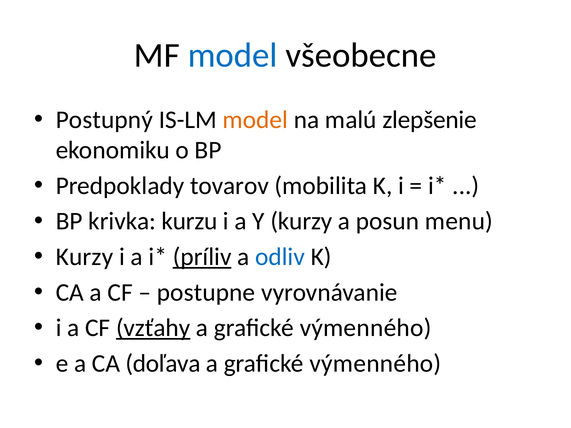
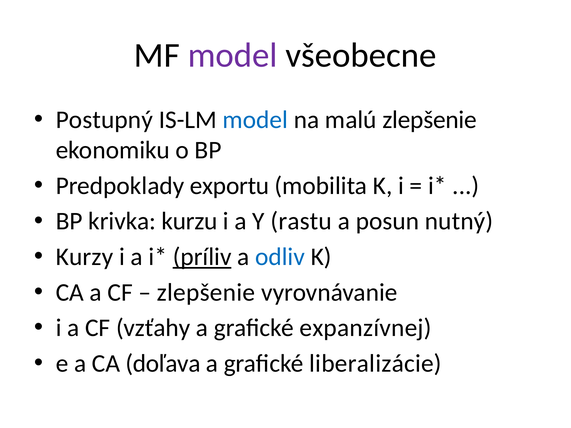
model colour: blue -> purple (233, 55)
model colour: orange -> blue (255, 120)
tovarov: tovarov -> exportu (230, 186)
Y kurzy: kurzy -> rastu (301, 221)
menu: menu -> nutný (459, 221)
postupne: postupne -> zlepšenie (206, 293)
vzťahy underline: present -> none (153, 328)
výmenného: výmenného -> expanzívnej (366, 328)
výmenného: výmenného -> liberalizácie (375, 364)
